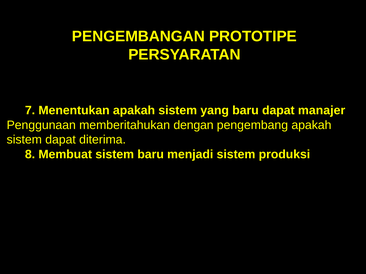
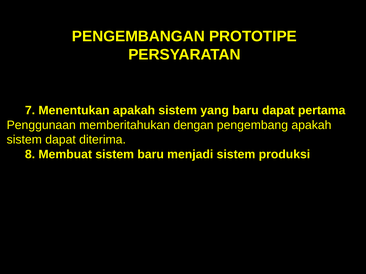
manajer: manajer -> pertama (322, 111)
